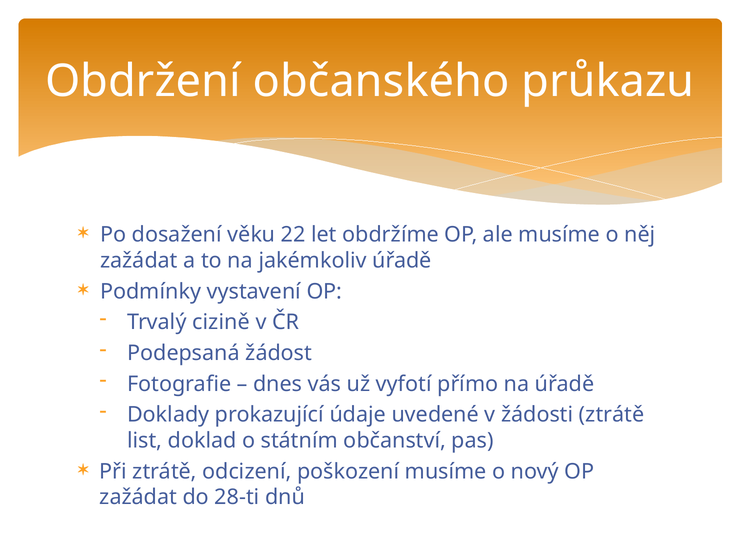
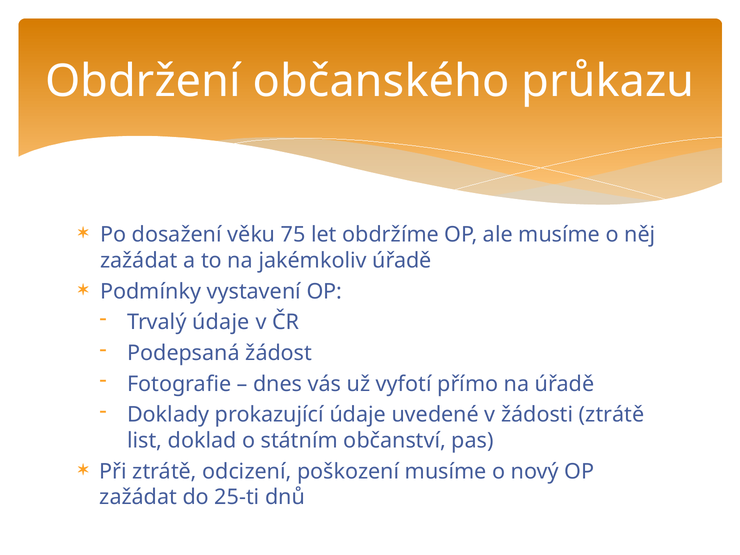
22: 22 -> 75 (293, 235)
Trvalý cizině: cizině -> údaje (221, 322)
28-ti: 28-ti -> 25-ti (237, 497)
